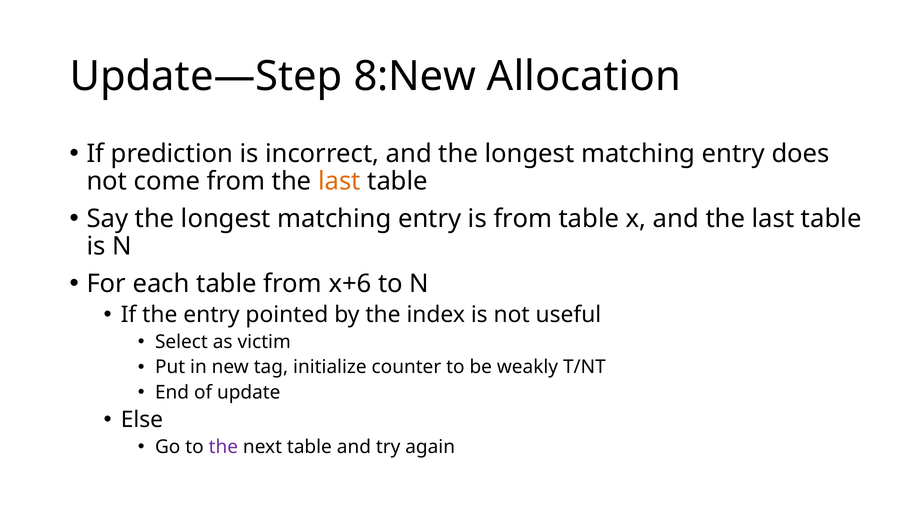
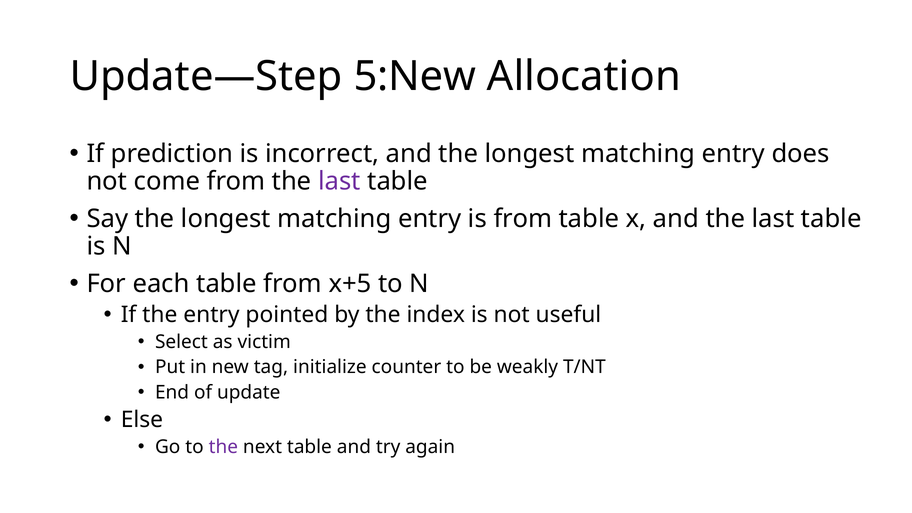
8:New: 8:New -> 5:New (415, 77)
last colour: orange -> purple (339, 181)
x+6: x+6 -> x+5 (350, 284)
